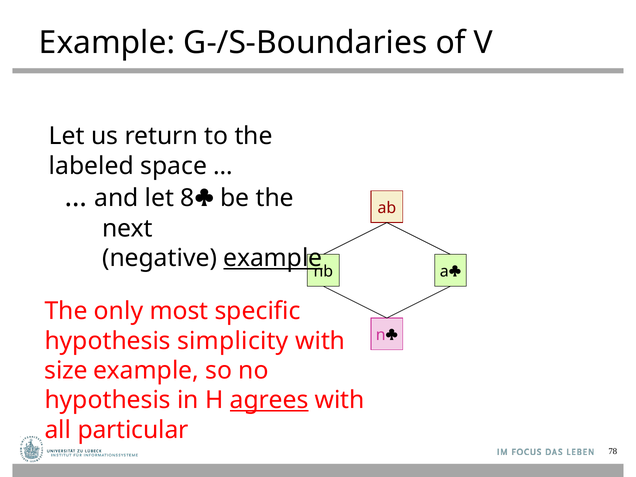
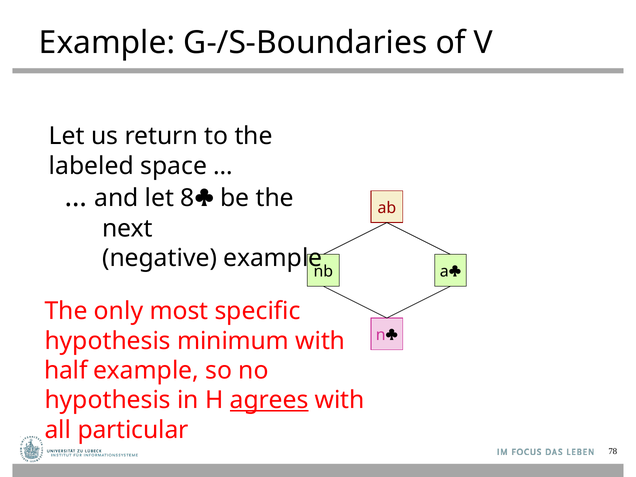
example underline: present -> none (273, 258)
simplicity: simplicity -> minimum (233, 341)
size: size -> half (66, 371)
